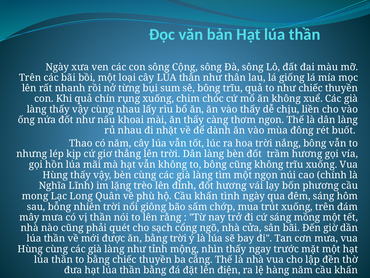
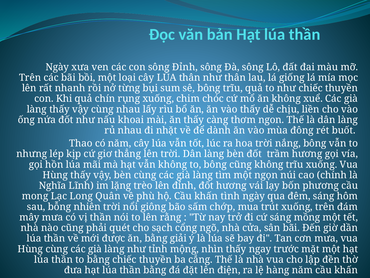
sông Cộng: Cộng -> Đỉnh (185, 67)
bằng trời: trời -> giải (178, 238)
